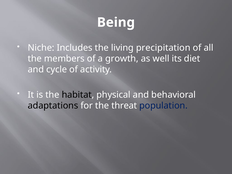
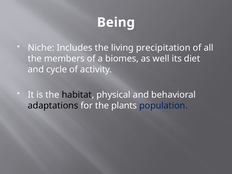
growth: growth -> biomes (122, 59)
threat: threat -> plants (124, 106)
